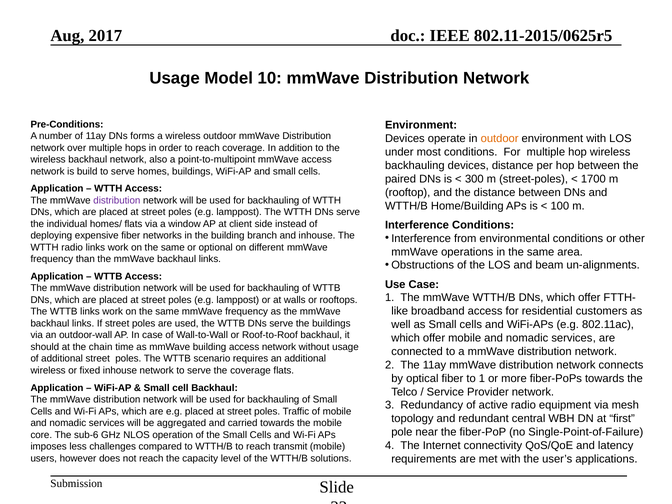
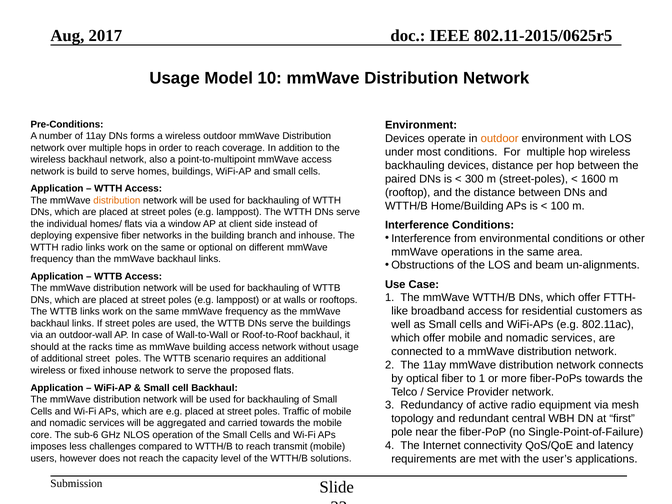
1700: 1700 -> 1600 (593, 179)
distribution colour: purple -> orange (117, 200)
chain: chain -> racks (101, 347)
the coverage: coverage -> proposed (251, 370)
